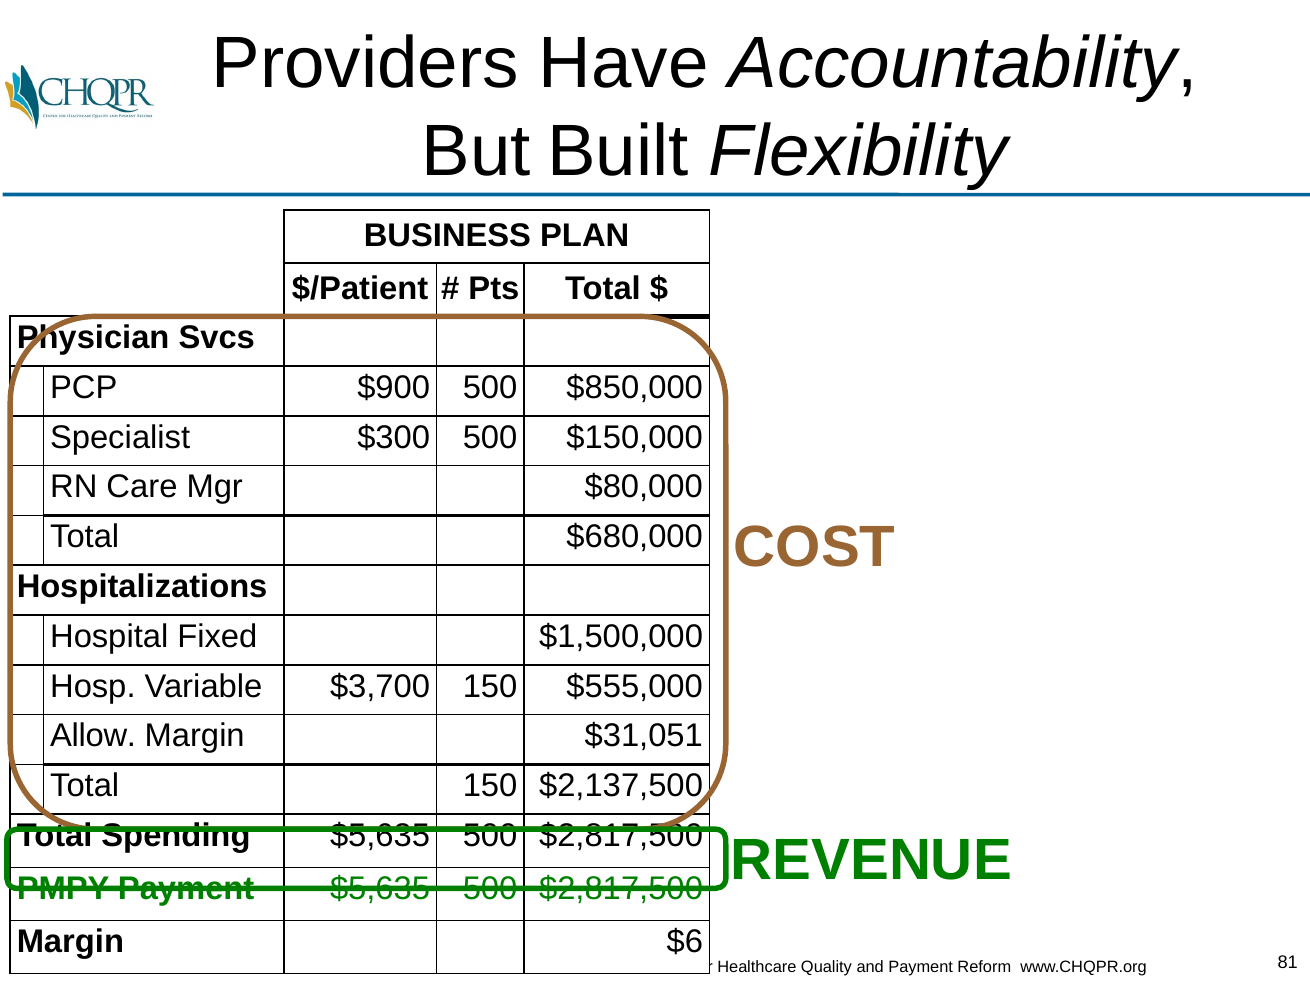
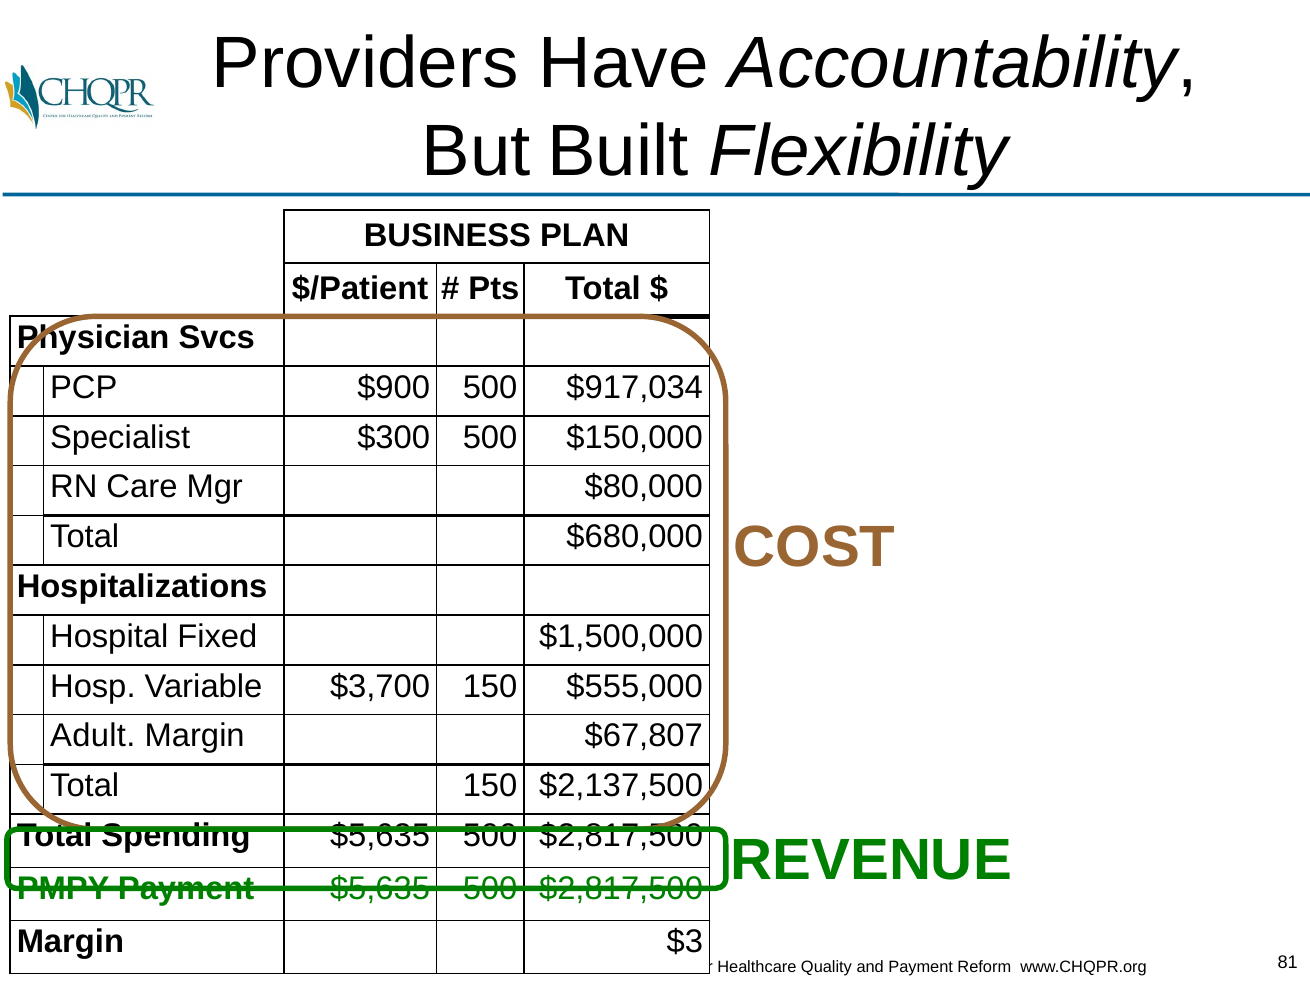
$850,000: $850,000 -> $917,034 (635, 388)
Allow: Allow -> Adult (93, 737)
$31,051: $31,051 -> $67,807 (644, 737)
$6: $6 -> $3 (685, 942)
